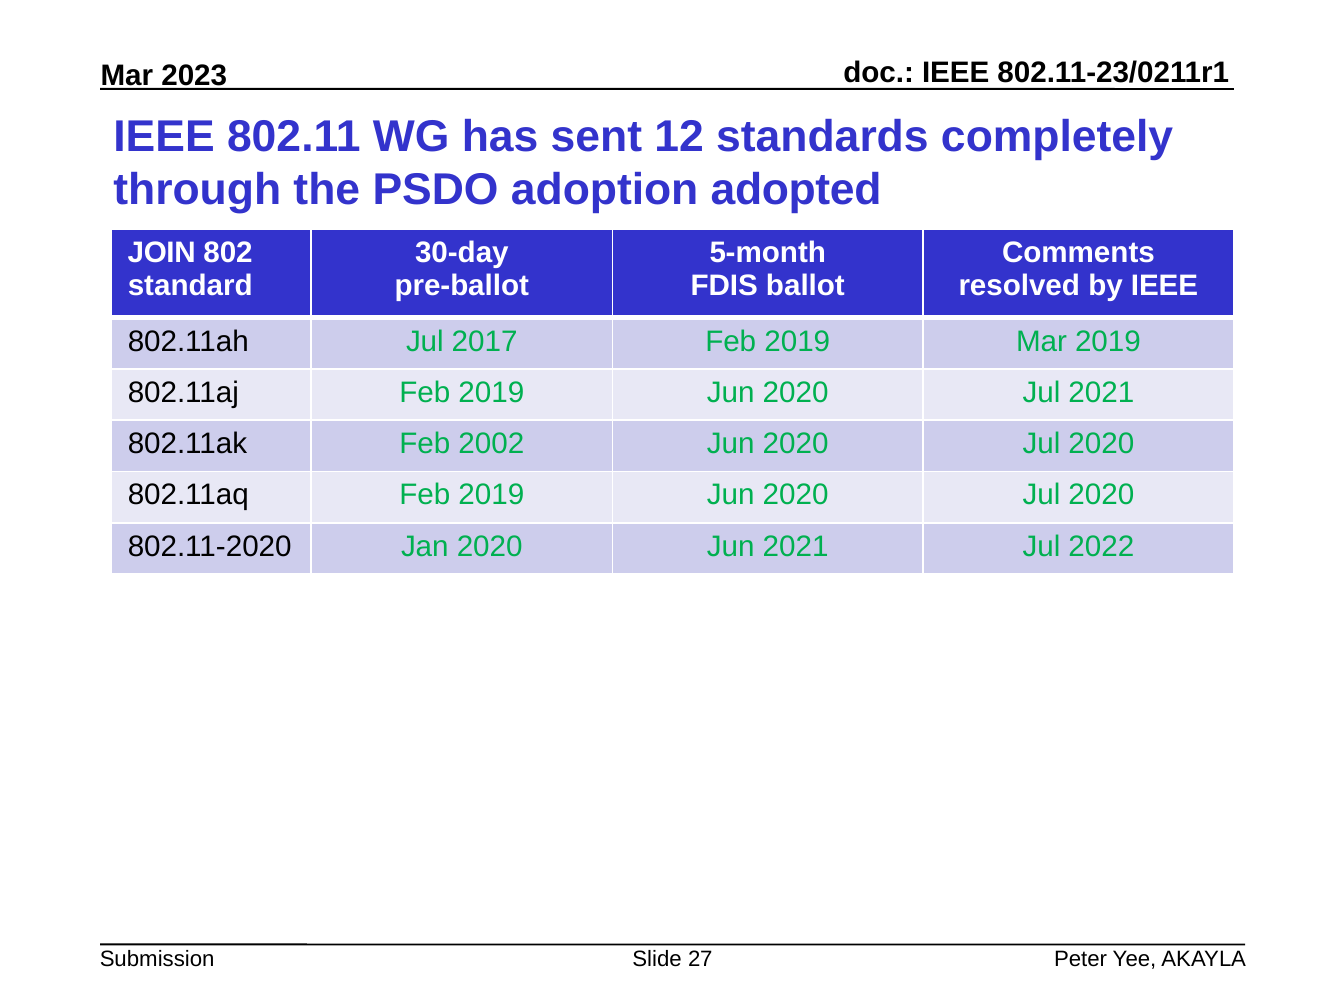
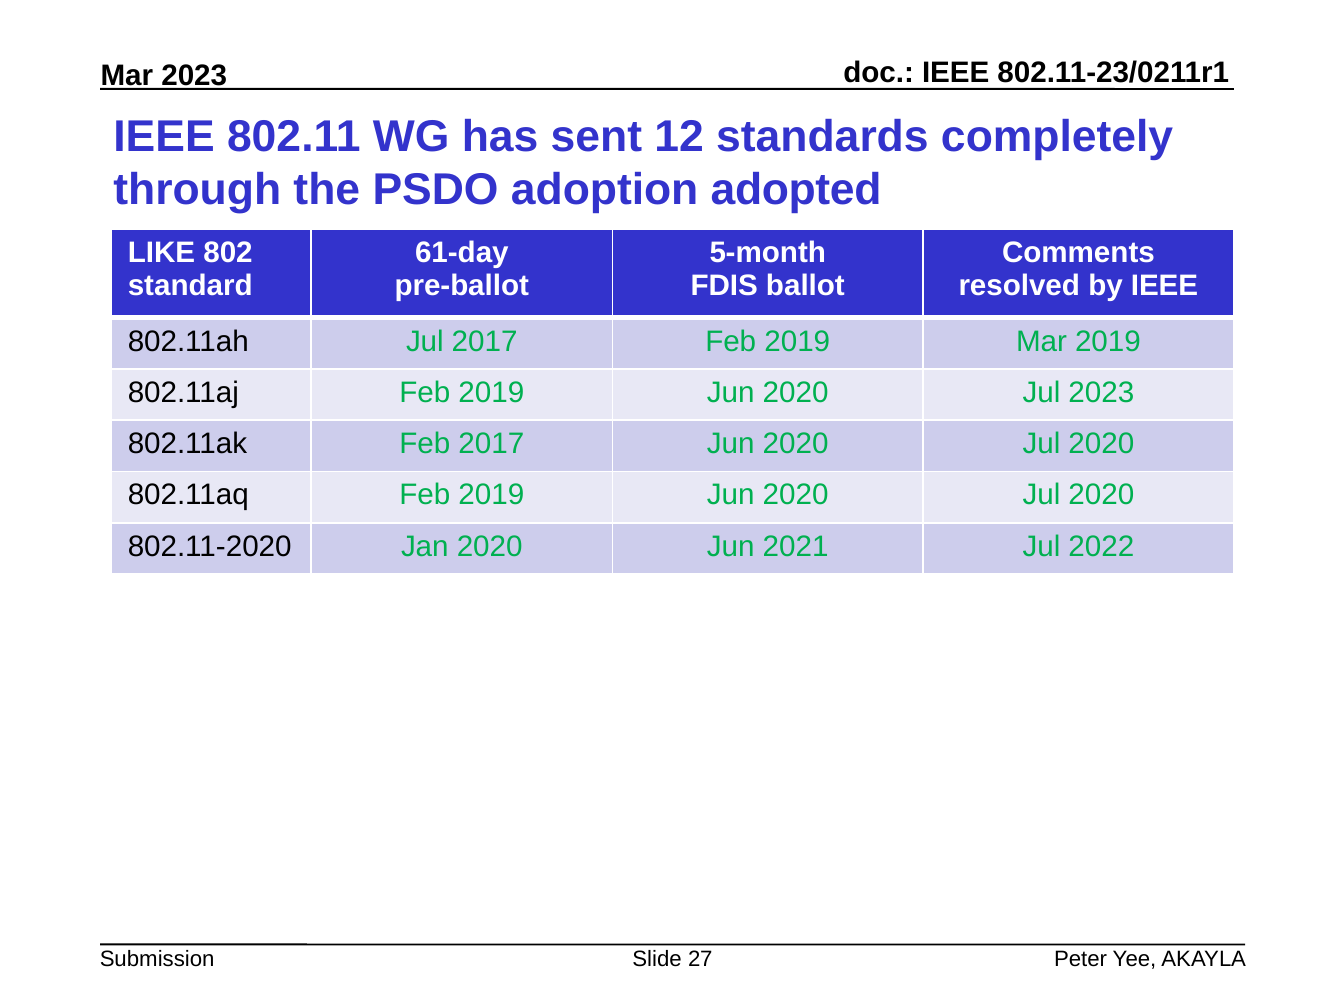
JOIN: JOIN -> LIKE (162, 253)
30-day: 30-day -> 61-day (462, 253)
Jul 2021: 2021 -> 2023 (1101, 393)
Feb 2002: 2002 -> 2017 (491, 444)
